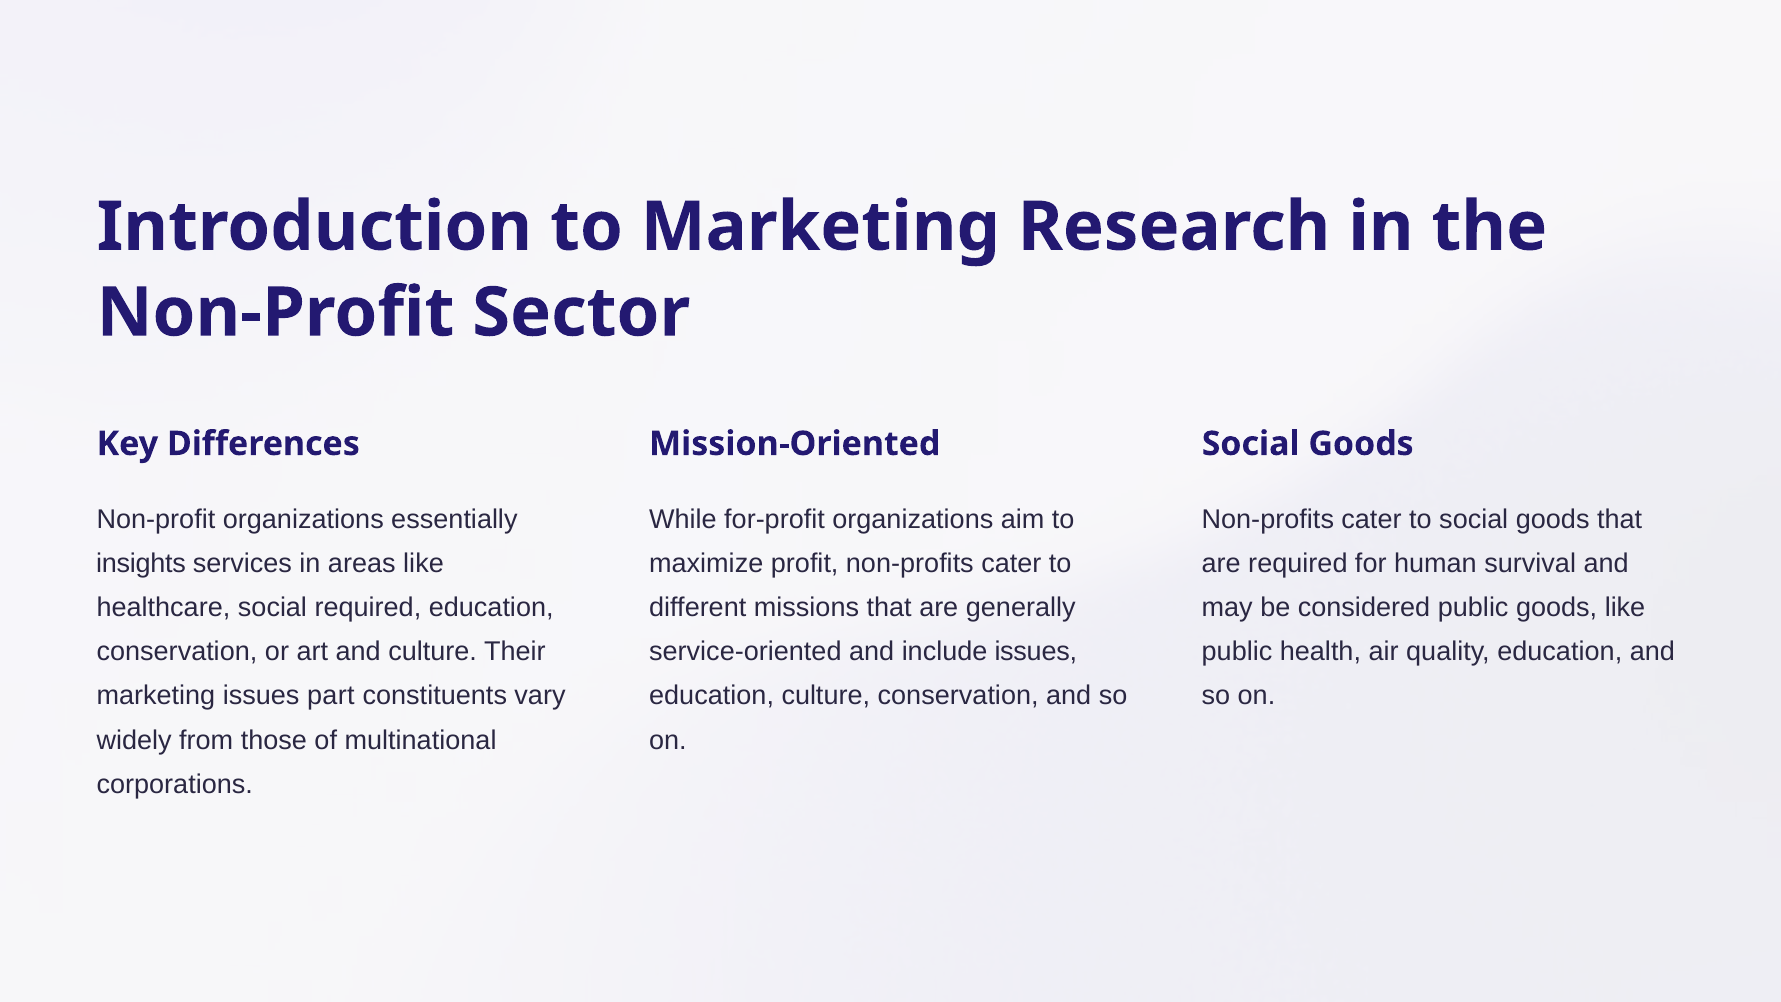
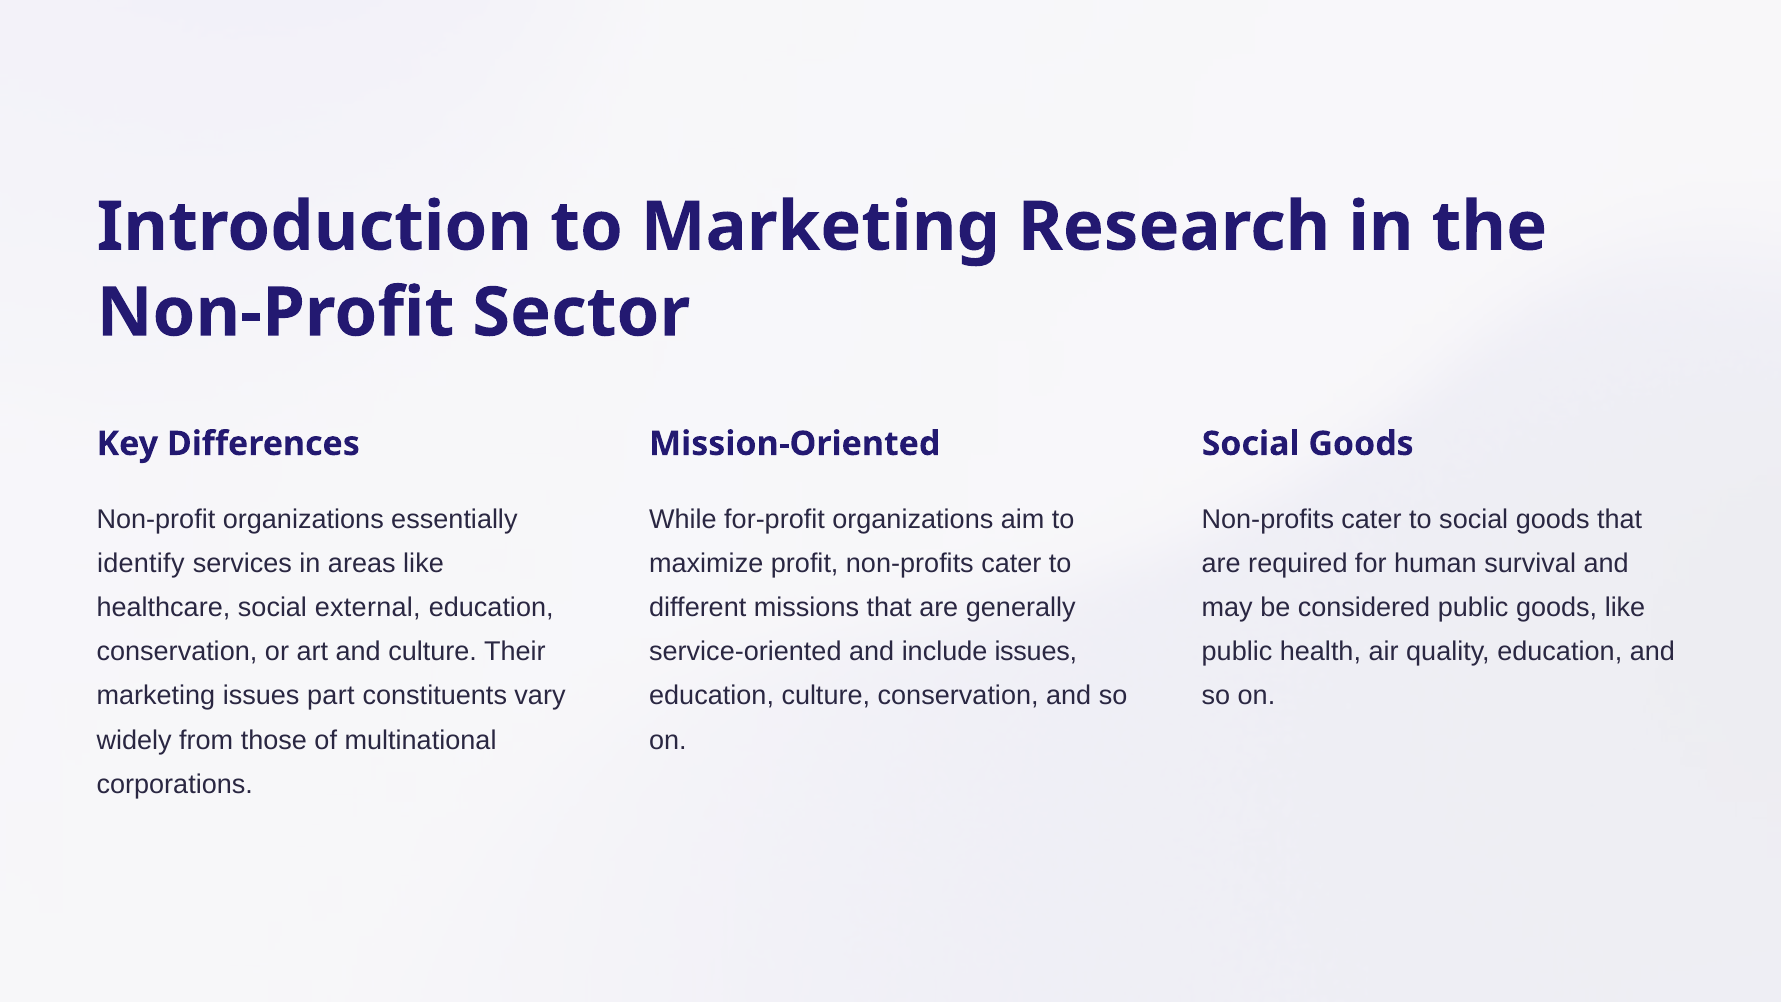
insights: insights -> identify (141, 564)
social required: required -> external (368, 608)
